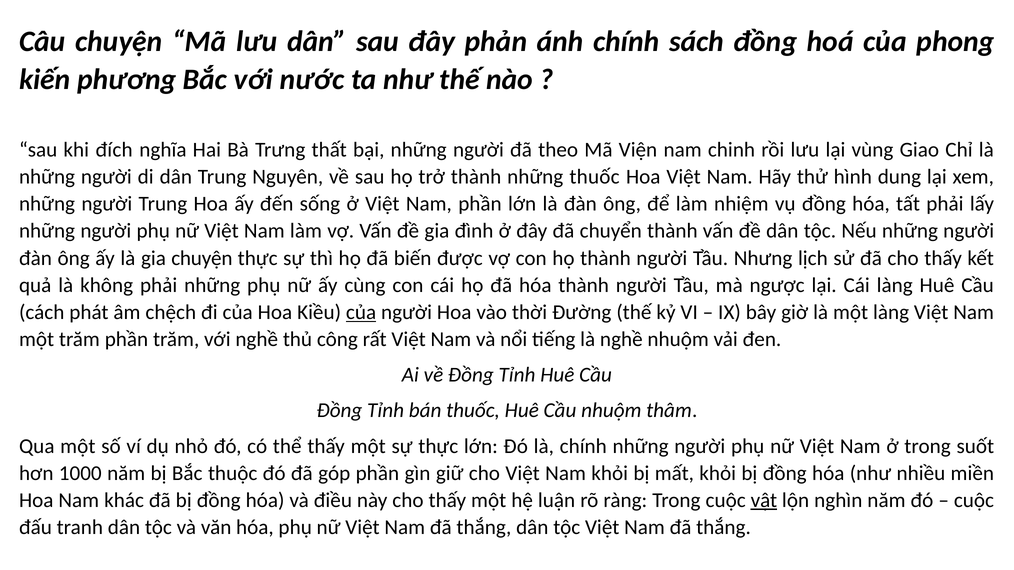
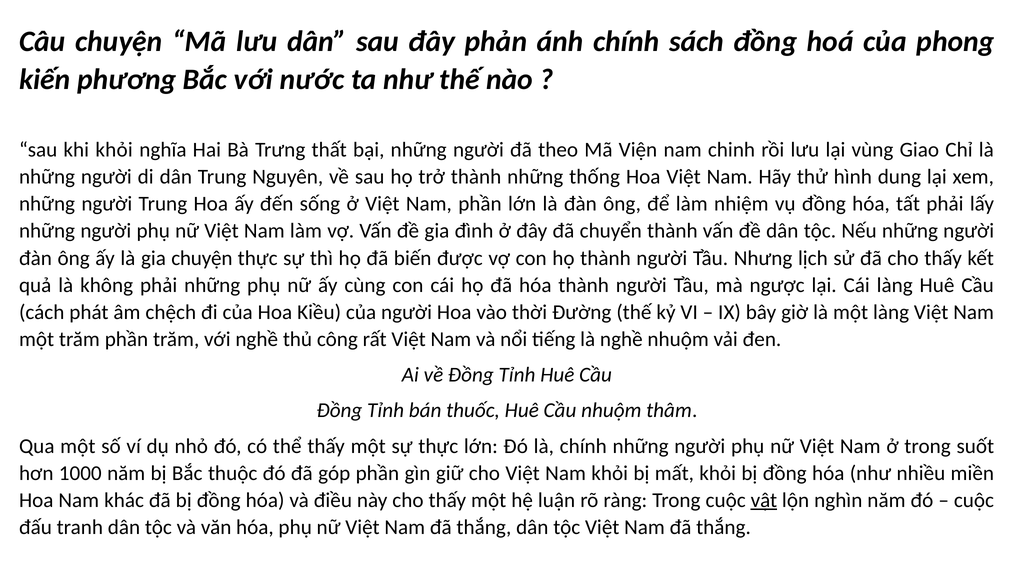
khi đích: đích -> khỏi (114, 150)
những thuốc: thuốc -> thống (595, 177)
của underline: present -> none (361, 313)
